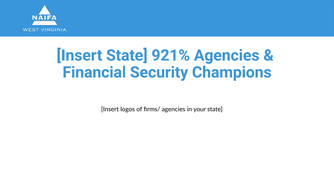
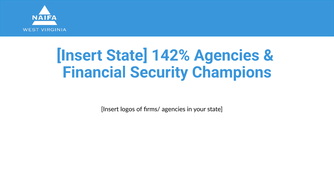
921%: 921% -> 142% (171, 55)
